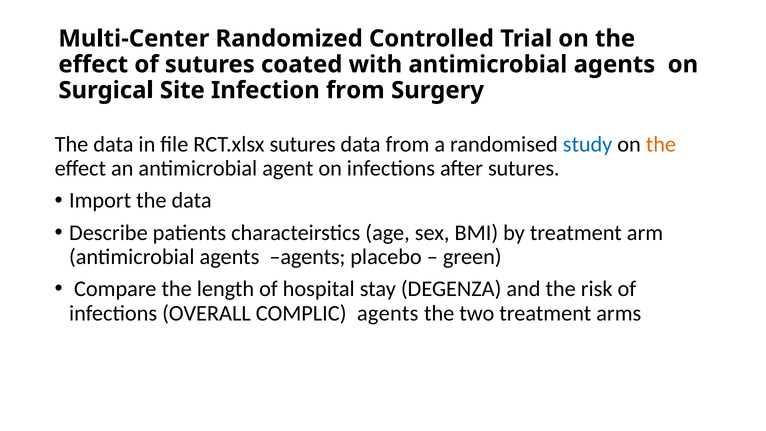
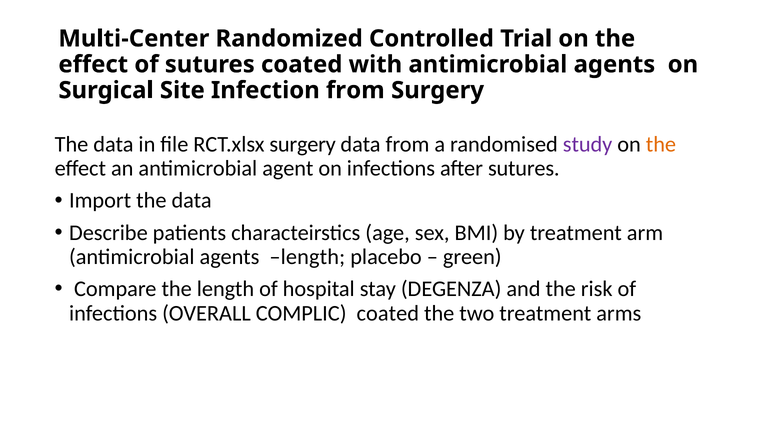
RCT.xlsx sutures: sutures -> surgery (303, 144)
study colour: blue -> purple (588, 144)
agents agents: agents -> length (307, 257)
COMPLIC agents: agents -> coated (388, 313)
